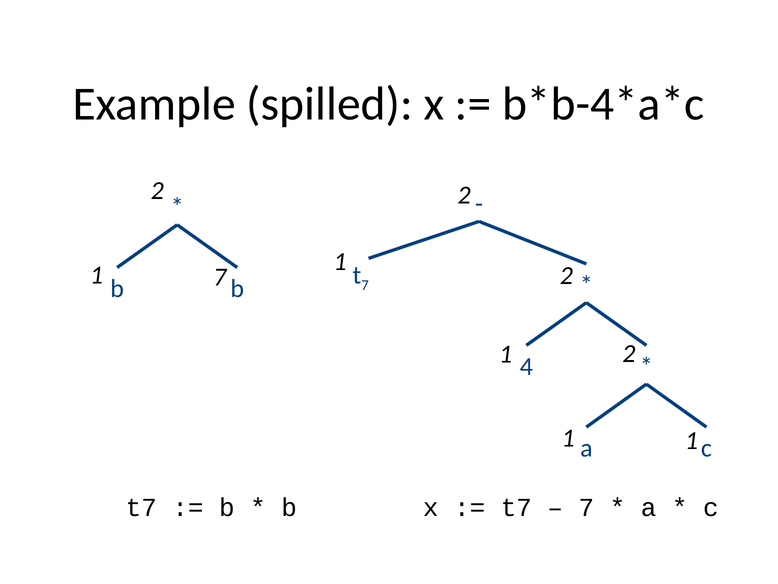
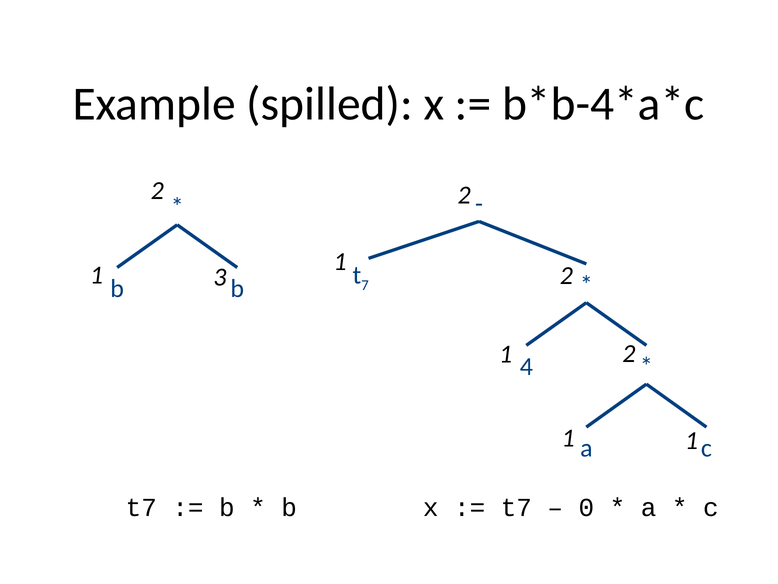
1 7: 7 -> 3 (220, 277)
7: 7 -> 0 (586, 507)
